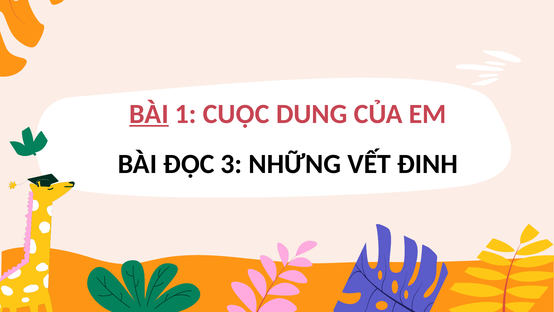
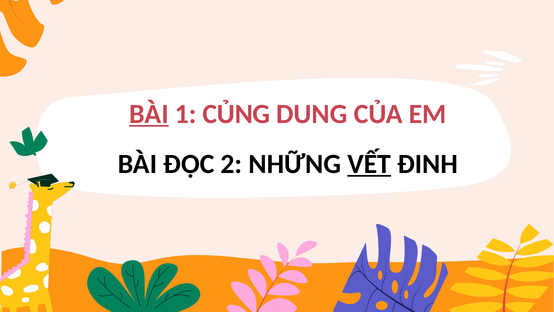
CUỘC: CUỘC -> CỦNG (236, 114)
3: 3 -> 2 (231, 164)
VẾT underline: none -> present (369, 164)
